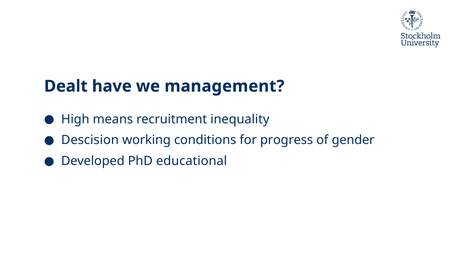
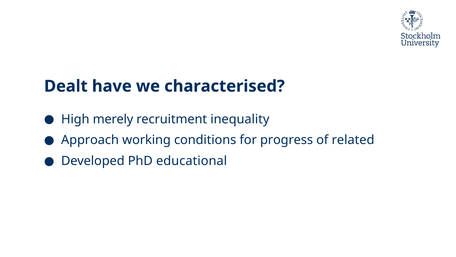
management: management -> characterised (225, 86)
means: means -> merely (113, 119)
Descision: Descision -> Approach (90, 140)
gender: gender -> related (353, 140)
